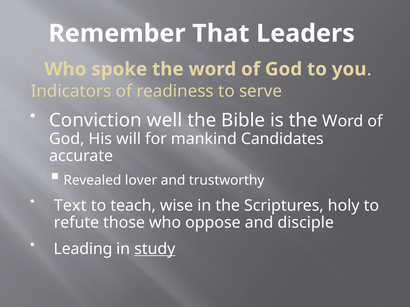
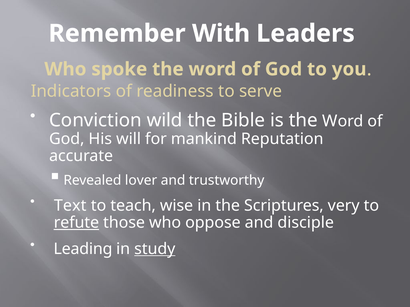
That: That -> With (221, 34)
well: well -> wild (165, 121)
Candidates: Candidates -> Reputation (282, 139)
holy: holy -> very (344, 206)
refute underline: none -> present (76, 223)
